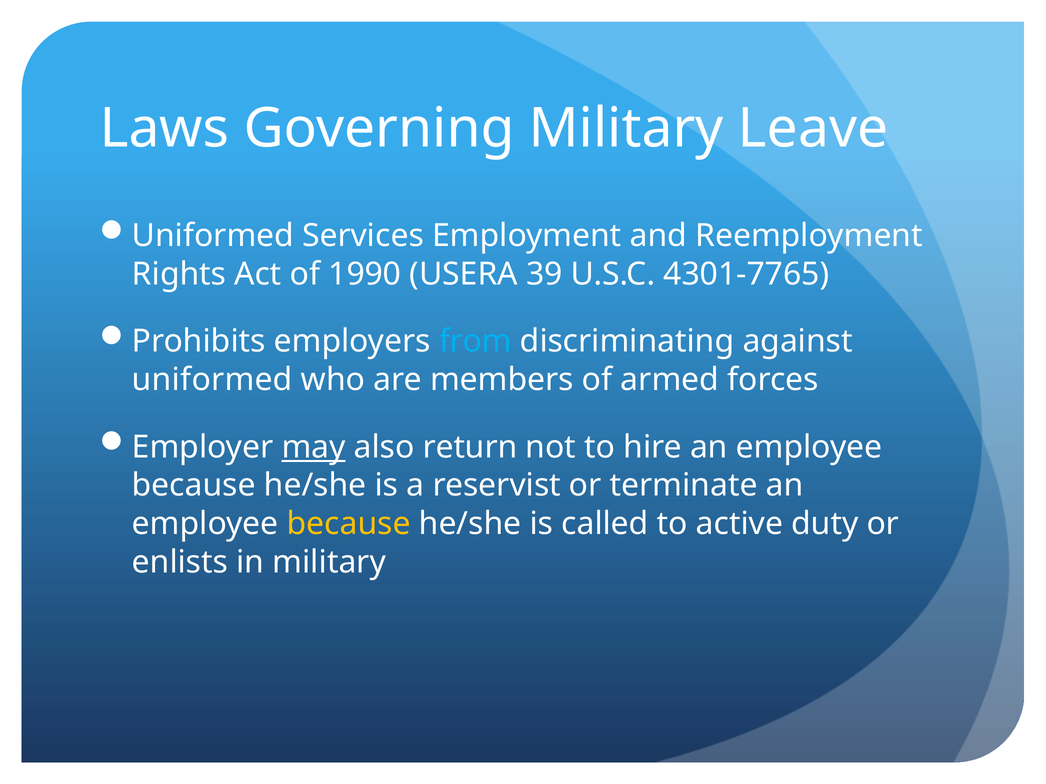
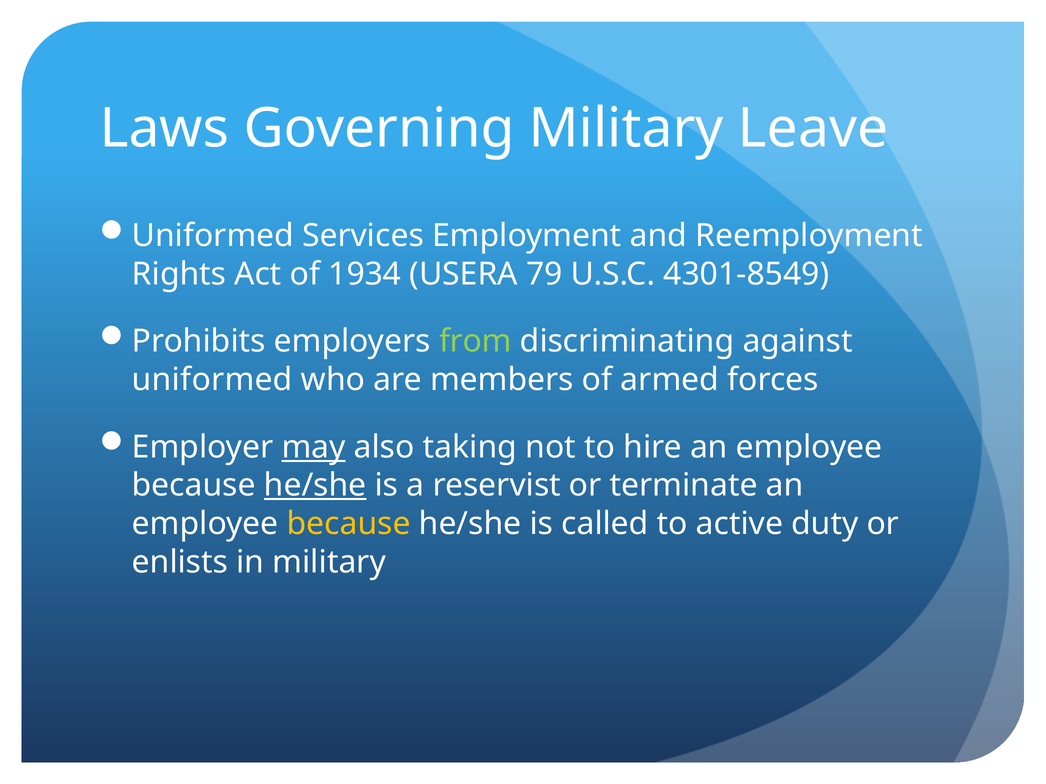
1990: 1990 -> 1934 (365, 274)
39: 39 -> 79 (544, 274)
4301-7765: 4301-7765 -> 4301-8549 (746, 274)
from colour: light blue -> light green (475, 342)
return: return -> taking (470, 447)
he/she underline: none -> present (315, 486)
